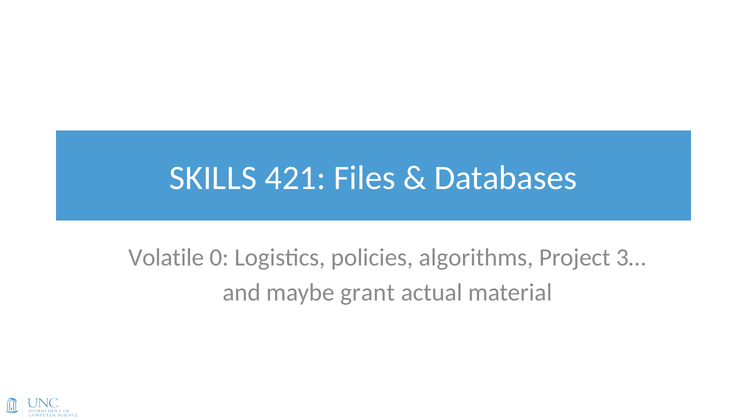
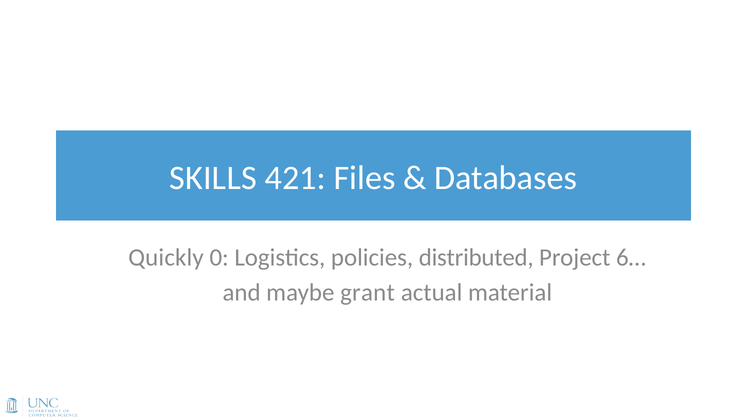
Volatile: Volatile -> Quickly (166, 258)
algorithms: algorithms -> distributed (476, 258)
3…: 3… -> 6… (631, 258)
